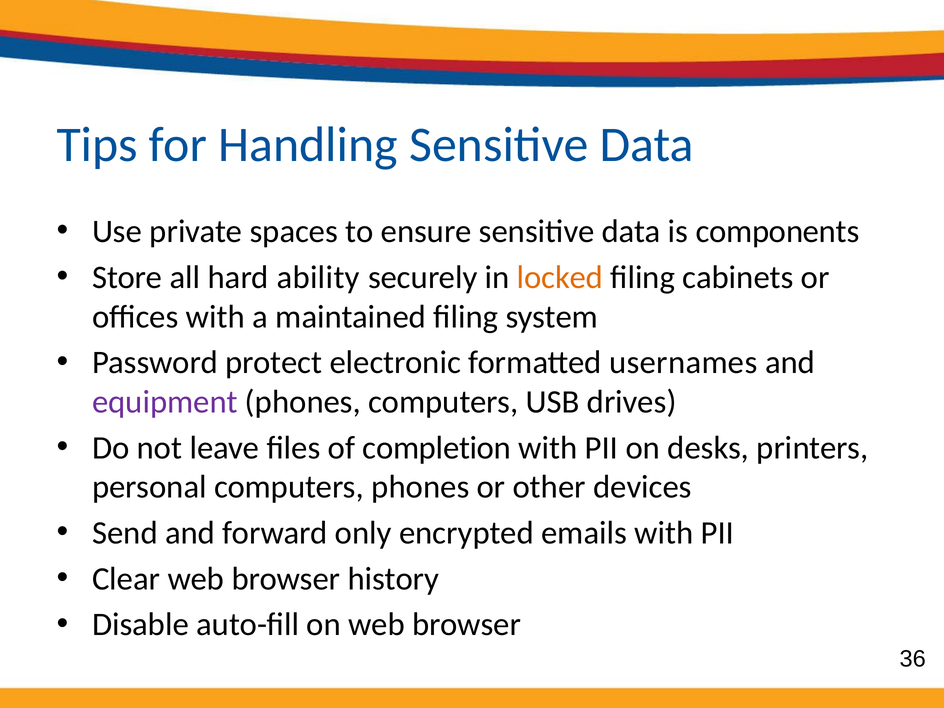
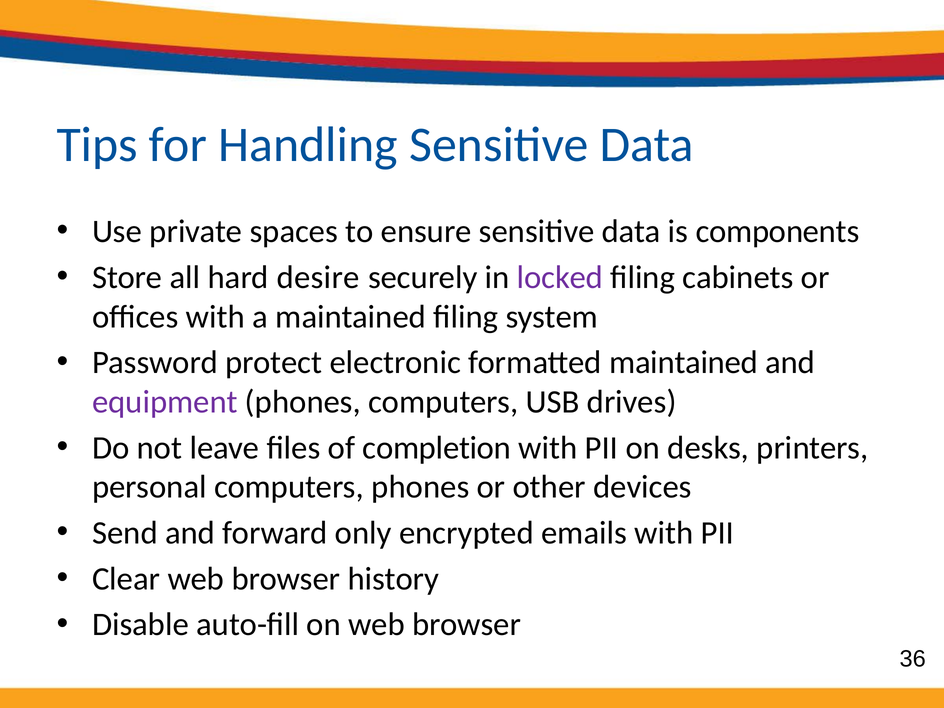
ability: ability -> desire (318, 277)
locked colour: orange -> purple (560, 277)
formatted usernames: usernames -> maintained (684, 363)
